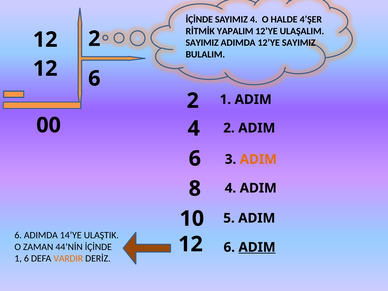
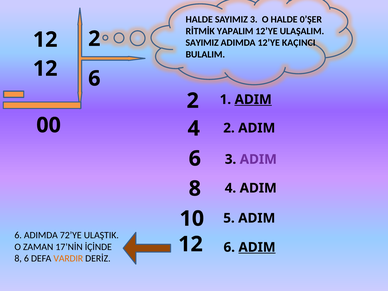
İÇİNDE: İÇİNDE -> HALDE (199, 20)
SAYIMIZ 4: 4 -> 3 (254, 20)
4’ŞER: 4’ŞER -> 0’ŞER (311, 20)
12’YE SAYIMIZ: SAYIMIZ -> KAÇINCI (299, 43)
ADIM underline: none -> present (253, 100)
ADIM colour: orange -> purple (258, 159)
14’YE: 14’YE -> 72’YE (71, 235)
44’NİN: 44’NİN -> 17’NİN (69, 247)
1: 1 -> 8 (18, 258)
